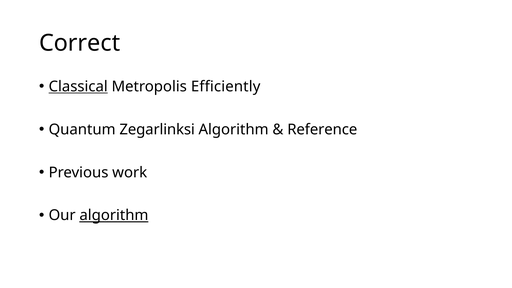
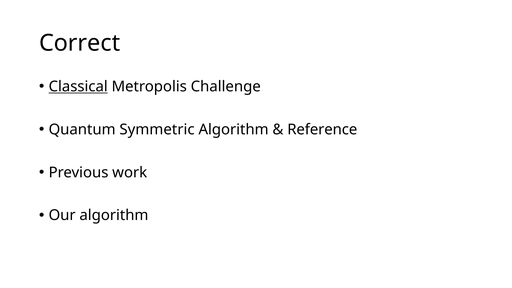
Efficiently: Efficiently -> Challenge (226, 87)
Zegarlinksi: Zegarlinksi -> Symmetric (157, 130)
algorithm underline: present -> none (114, 215)
